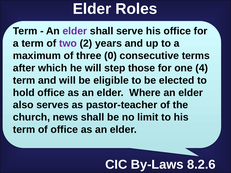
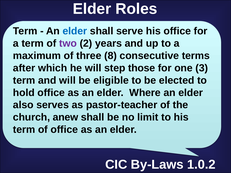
elder colour: purple -> blue (75, 31)
0: 0 -> 8 (111, 56)
4: 4 -> 3 (202, 68)
news: news -> anew (65, 117)
8.2.6: 8.2.6 -> 1.0.2 (201, 165)
